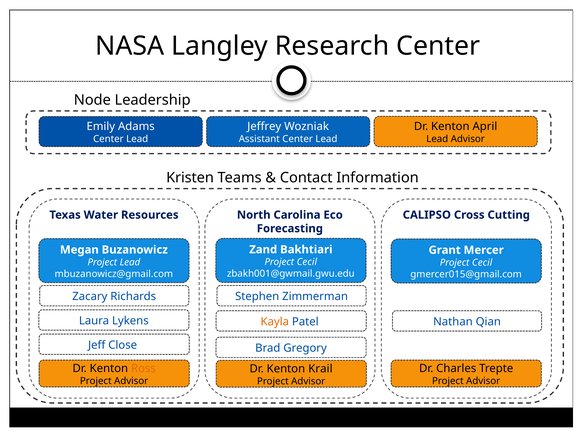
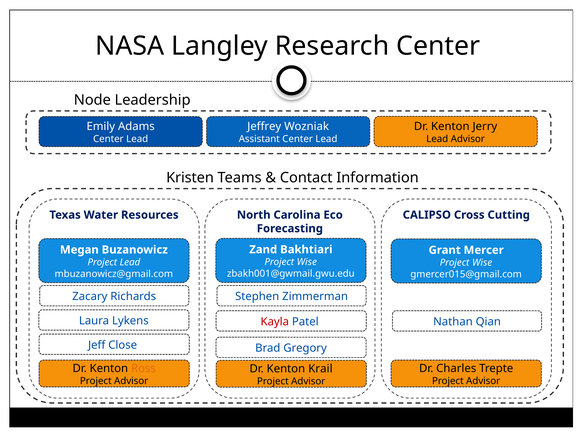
April: April -> Jerry (485, 127)
Cecil: Cecil -> Wise (307, 262)
Cecil: Cecil -> Wise (482, 263)
Kayla colour: orange -> red (275, 322)
